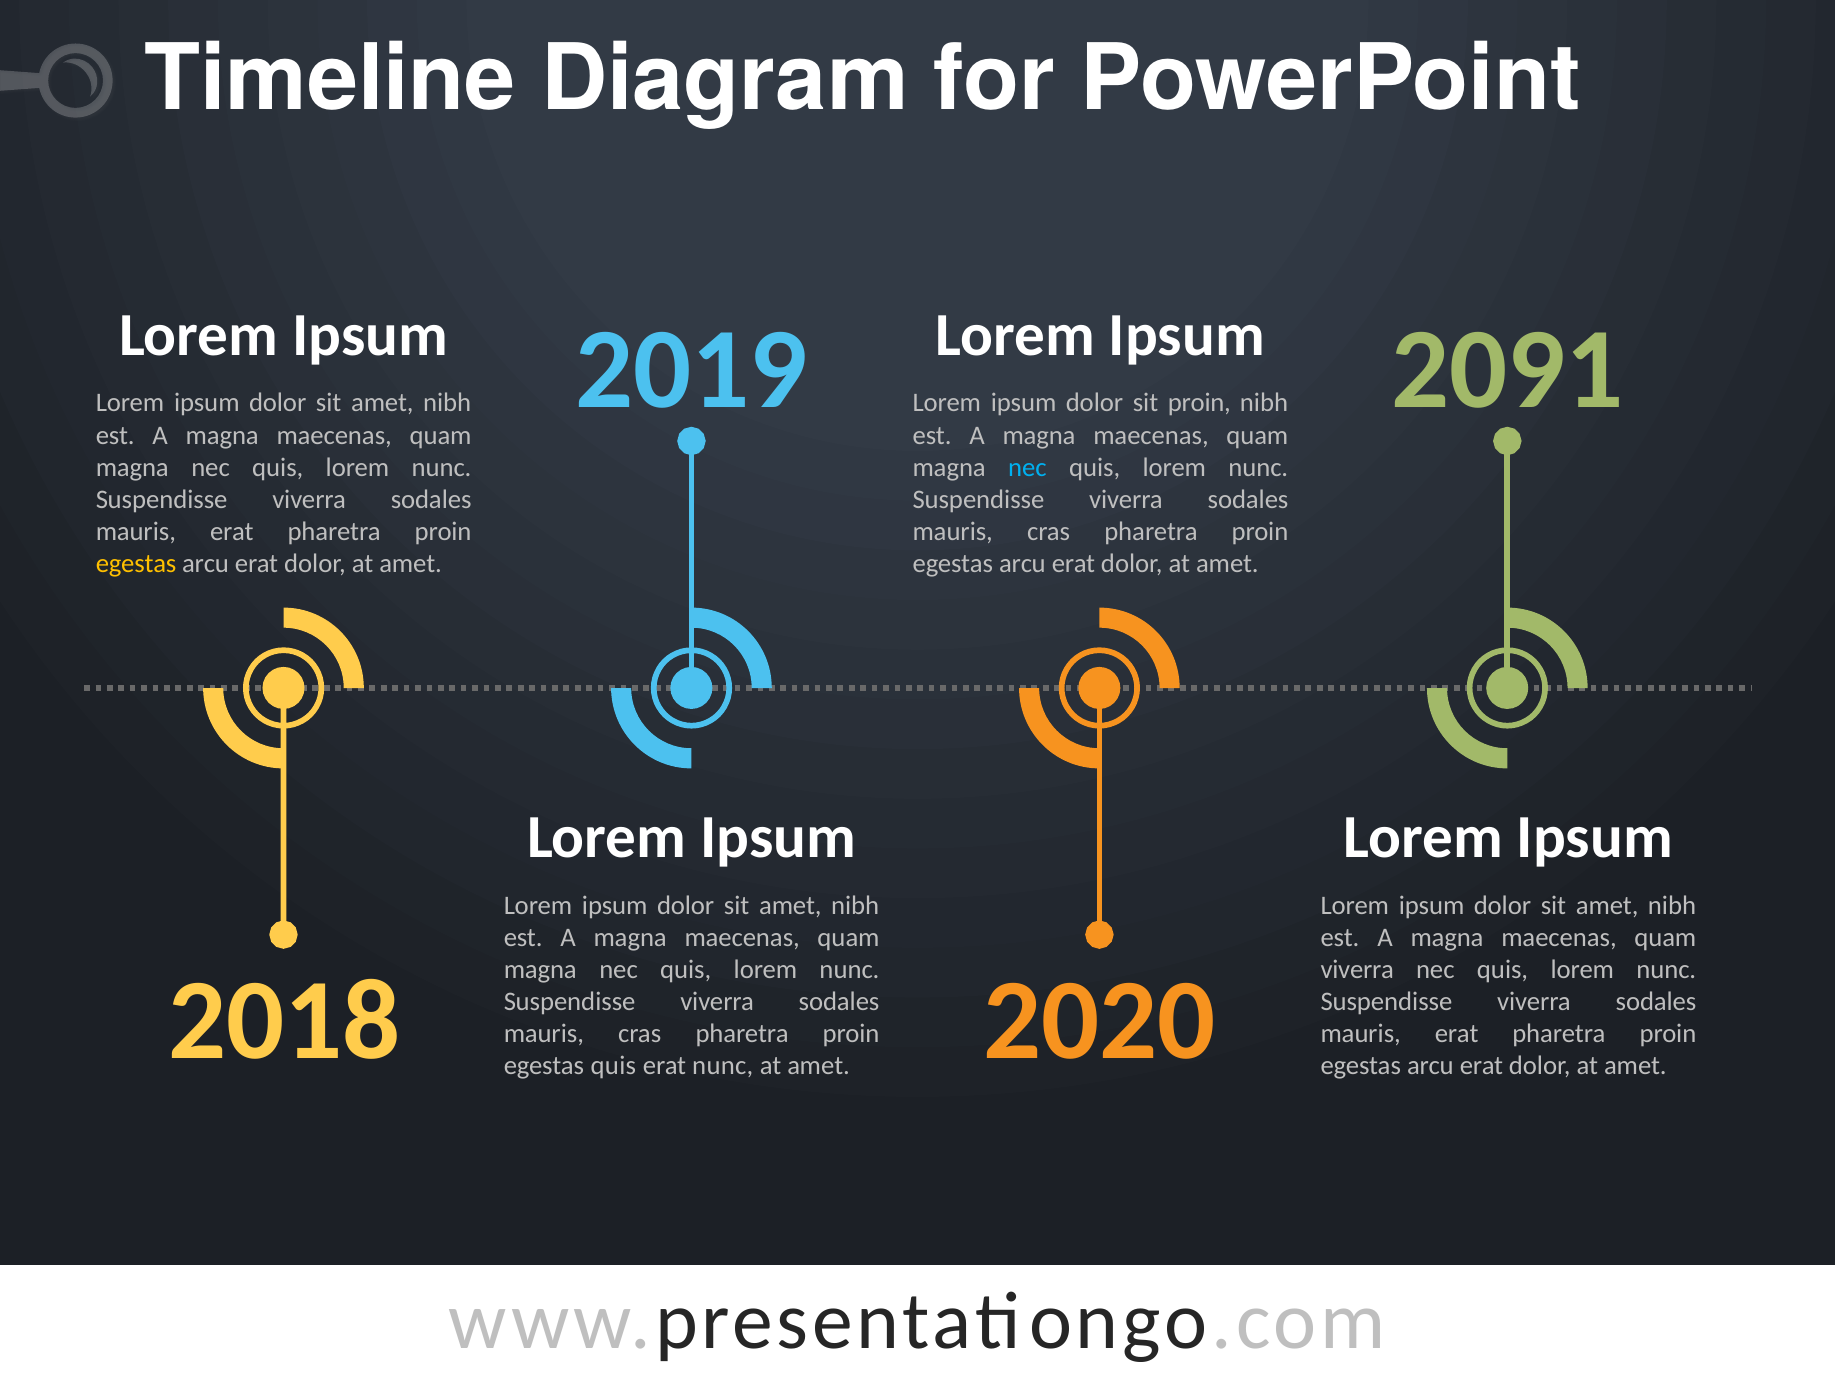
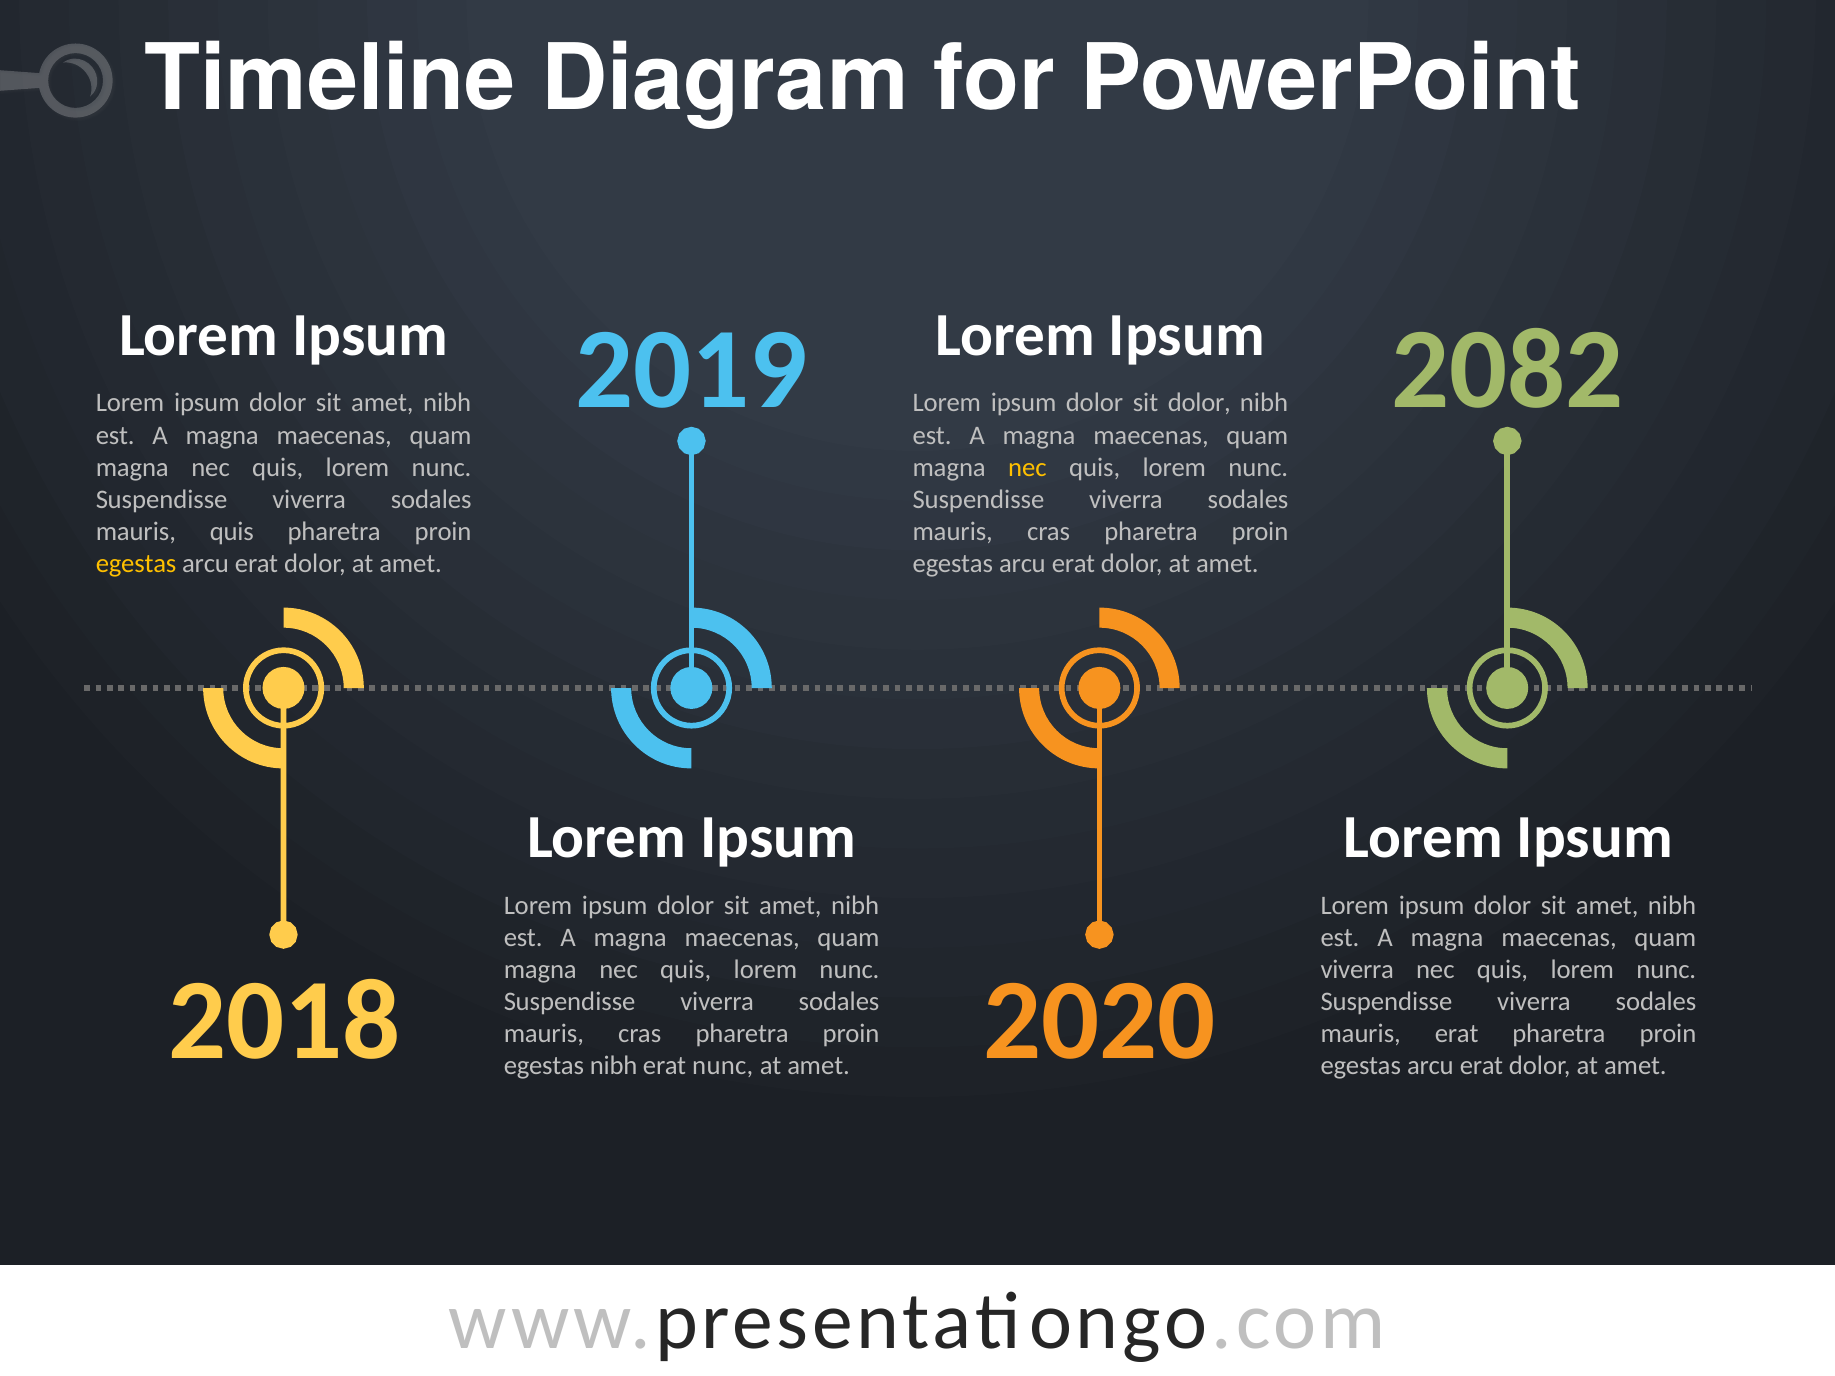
2091: 2091 -> 2082 (1507, 369)
sit proin: proin -> dolor (1199, 403)
nec colour: light blue -> yellow (1027, 467)
erat: erat -> quis (232, 531)
egestas quis: quis -> nibh (614, 1066)
